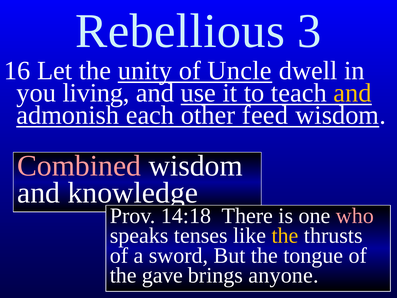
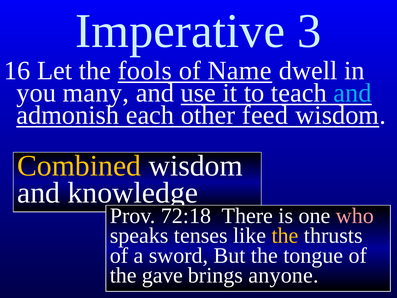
Rebellious: Rebellious -> Imperative (180, 31)
unity: unity -> fools (145, 71)
Uncle: Uncle -> Name (240, 71)
living: living -> many (96, 93)
and colour: yellow -> light blue (352, 93)
Combined colour: pink -> yellow (79, 166)
14:18: 14:18 -> 72:18 (186, 216)
